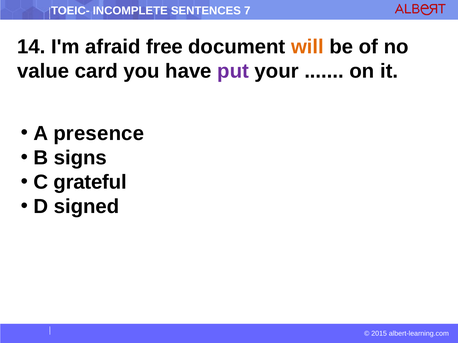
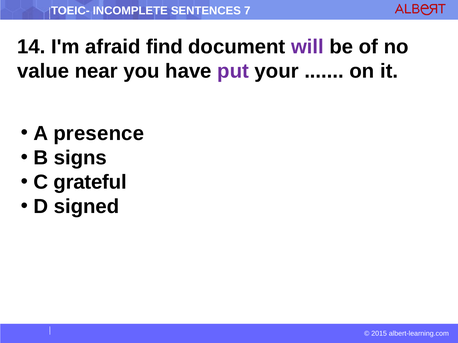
free: free -> find (165, 47)
will colour: orange -> purple (307, 47)
card: card -> near (96, 71)
